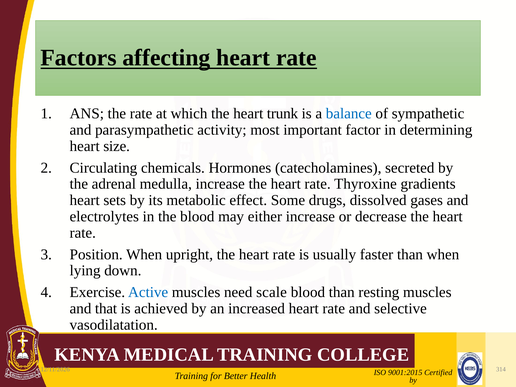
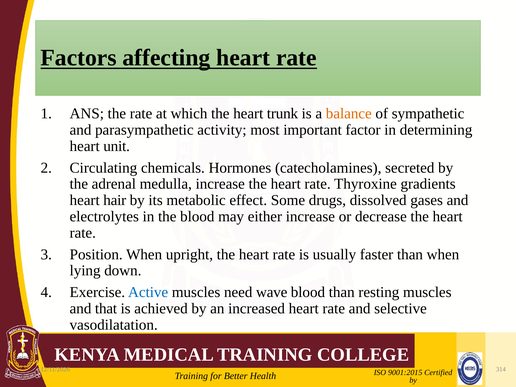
balance colour: blue -> orange (349, 114)
size: size -> unit (117, 146)
sets: sets -> hair (115, 200)
scale: scale -> wave (272, 292)
